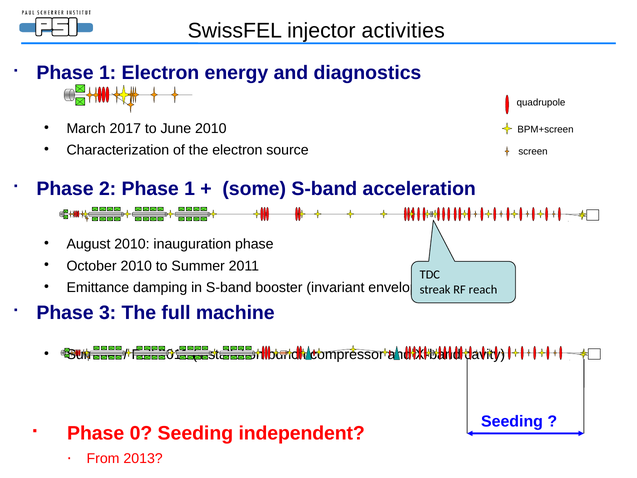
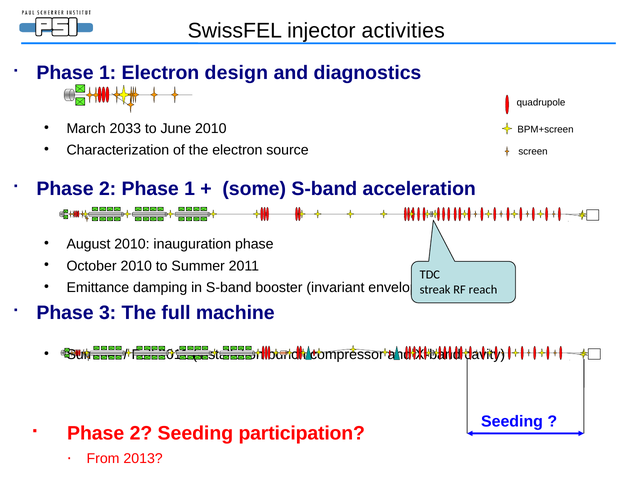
energy: energy -> design (236, 73)
2017: 2017 -> 2033 (125, 129)
0: 0 -> 2 (141, 433)
independent: independent -> participation (302, 433)
